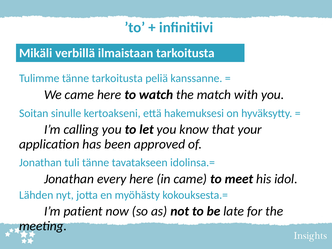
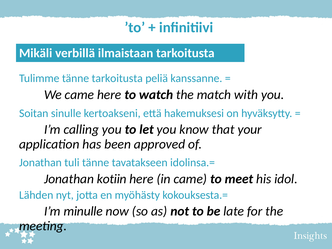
every: every -> kotiin (112, 179)
patient: patient -> minulle (83, 211)
